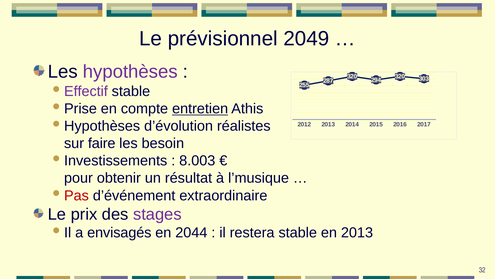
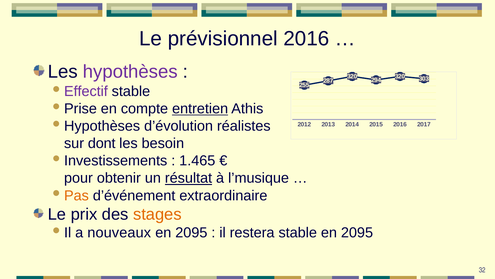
prévisionnel 2049: 2049 -> 2016 (306, 39)
faire: faire -> dont (102, 143)
8.003: 8.003 -> 1.465 (197, 161)
résultat underline: none -> present (189, 178)
Pas colour: red -> orange (76, 195)
stages colour: purple -> orange (157, 214)
envisagés: envisagés -> nouveaux (119, 232)
2044: 2044 -> 2095 (191, 232)
stable en 2013: 2013 -> 2095 (357, 232)
